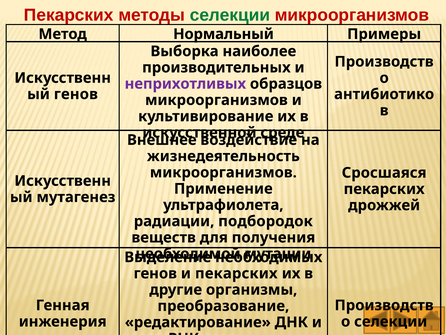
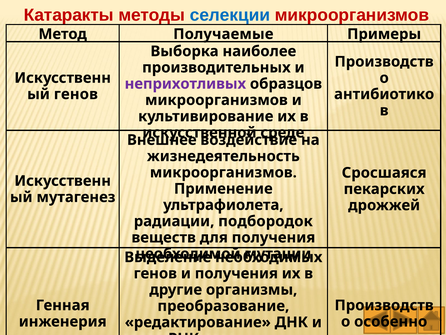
Пекарских: Пекарских -> Катаракты (69, 15)
селекции colour: green -> blue (230, 15)
Нормальный: Нормальный -> Получаемые (223, 34)
и пекарских: пекарских -> получения (236, 273)
селекции: селекции -> особенно (391, 321)
